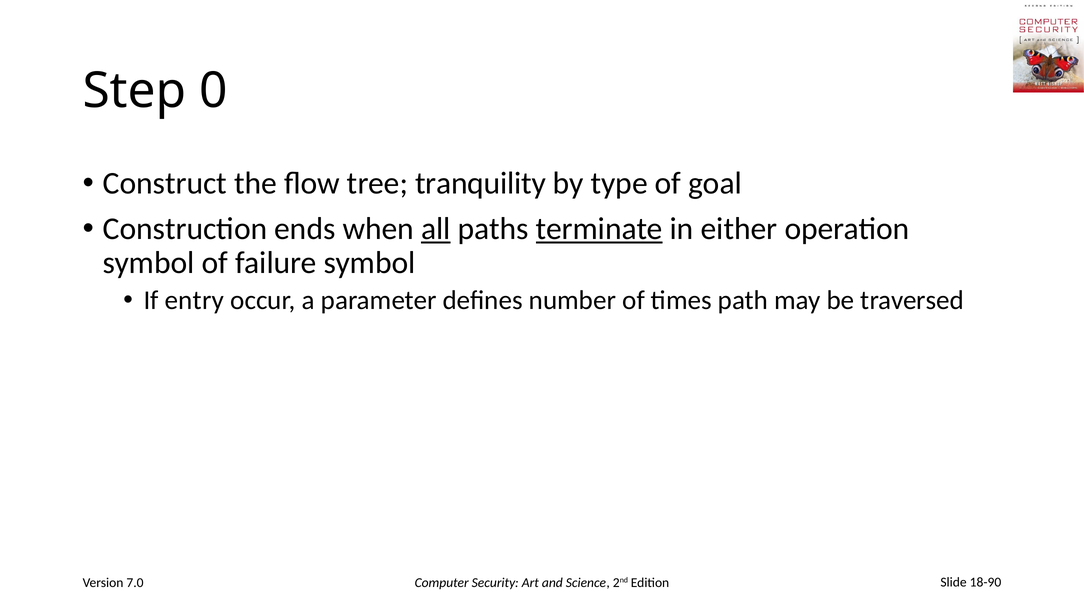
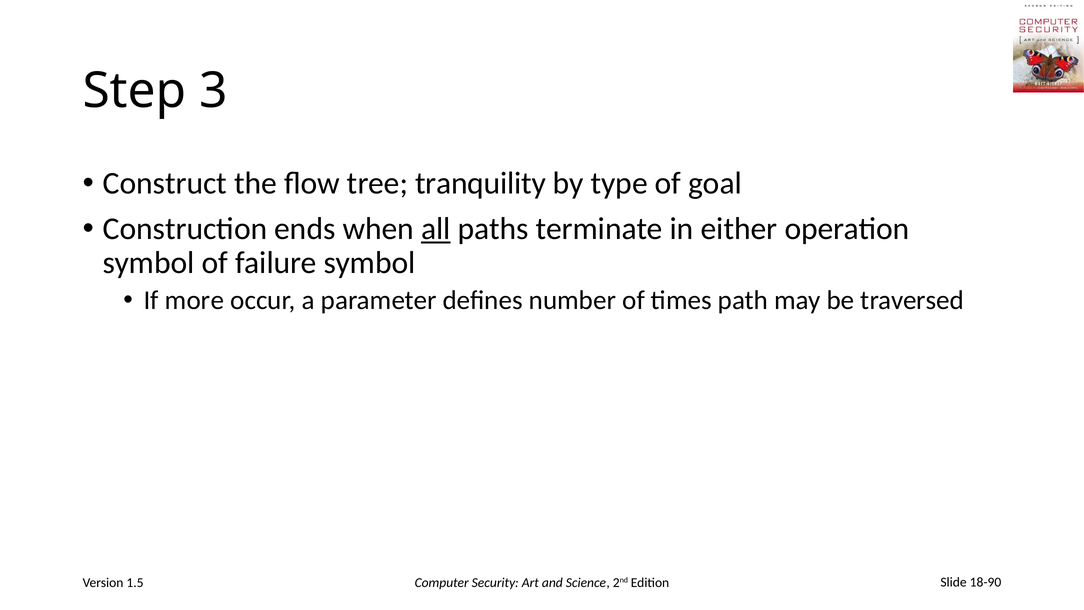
0: 0 -> 3 (214, 91)
terminate underline: present -> none (599, 229)
entry: entry -> more (194, 300)
7.0: 7.0 -> 1.5 (135, 582)
